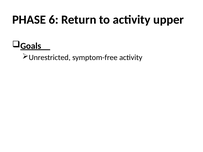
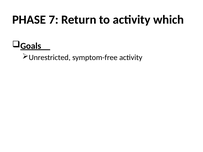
6: 6 -> 7 (54, 20)
upper: upper -> which (169, 20)
